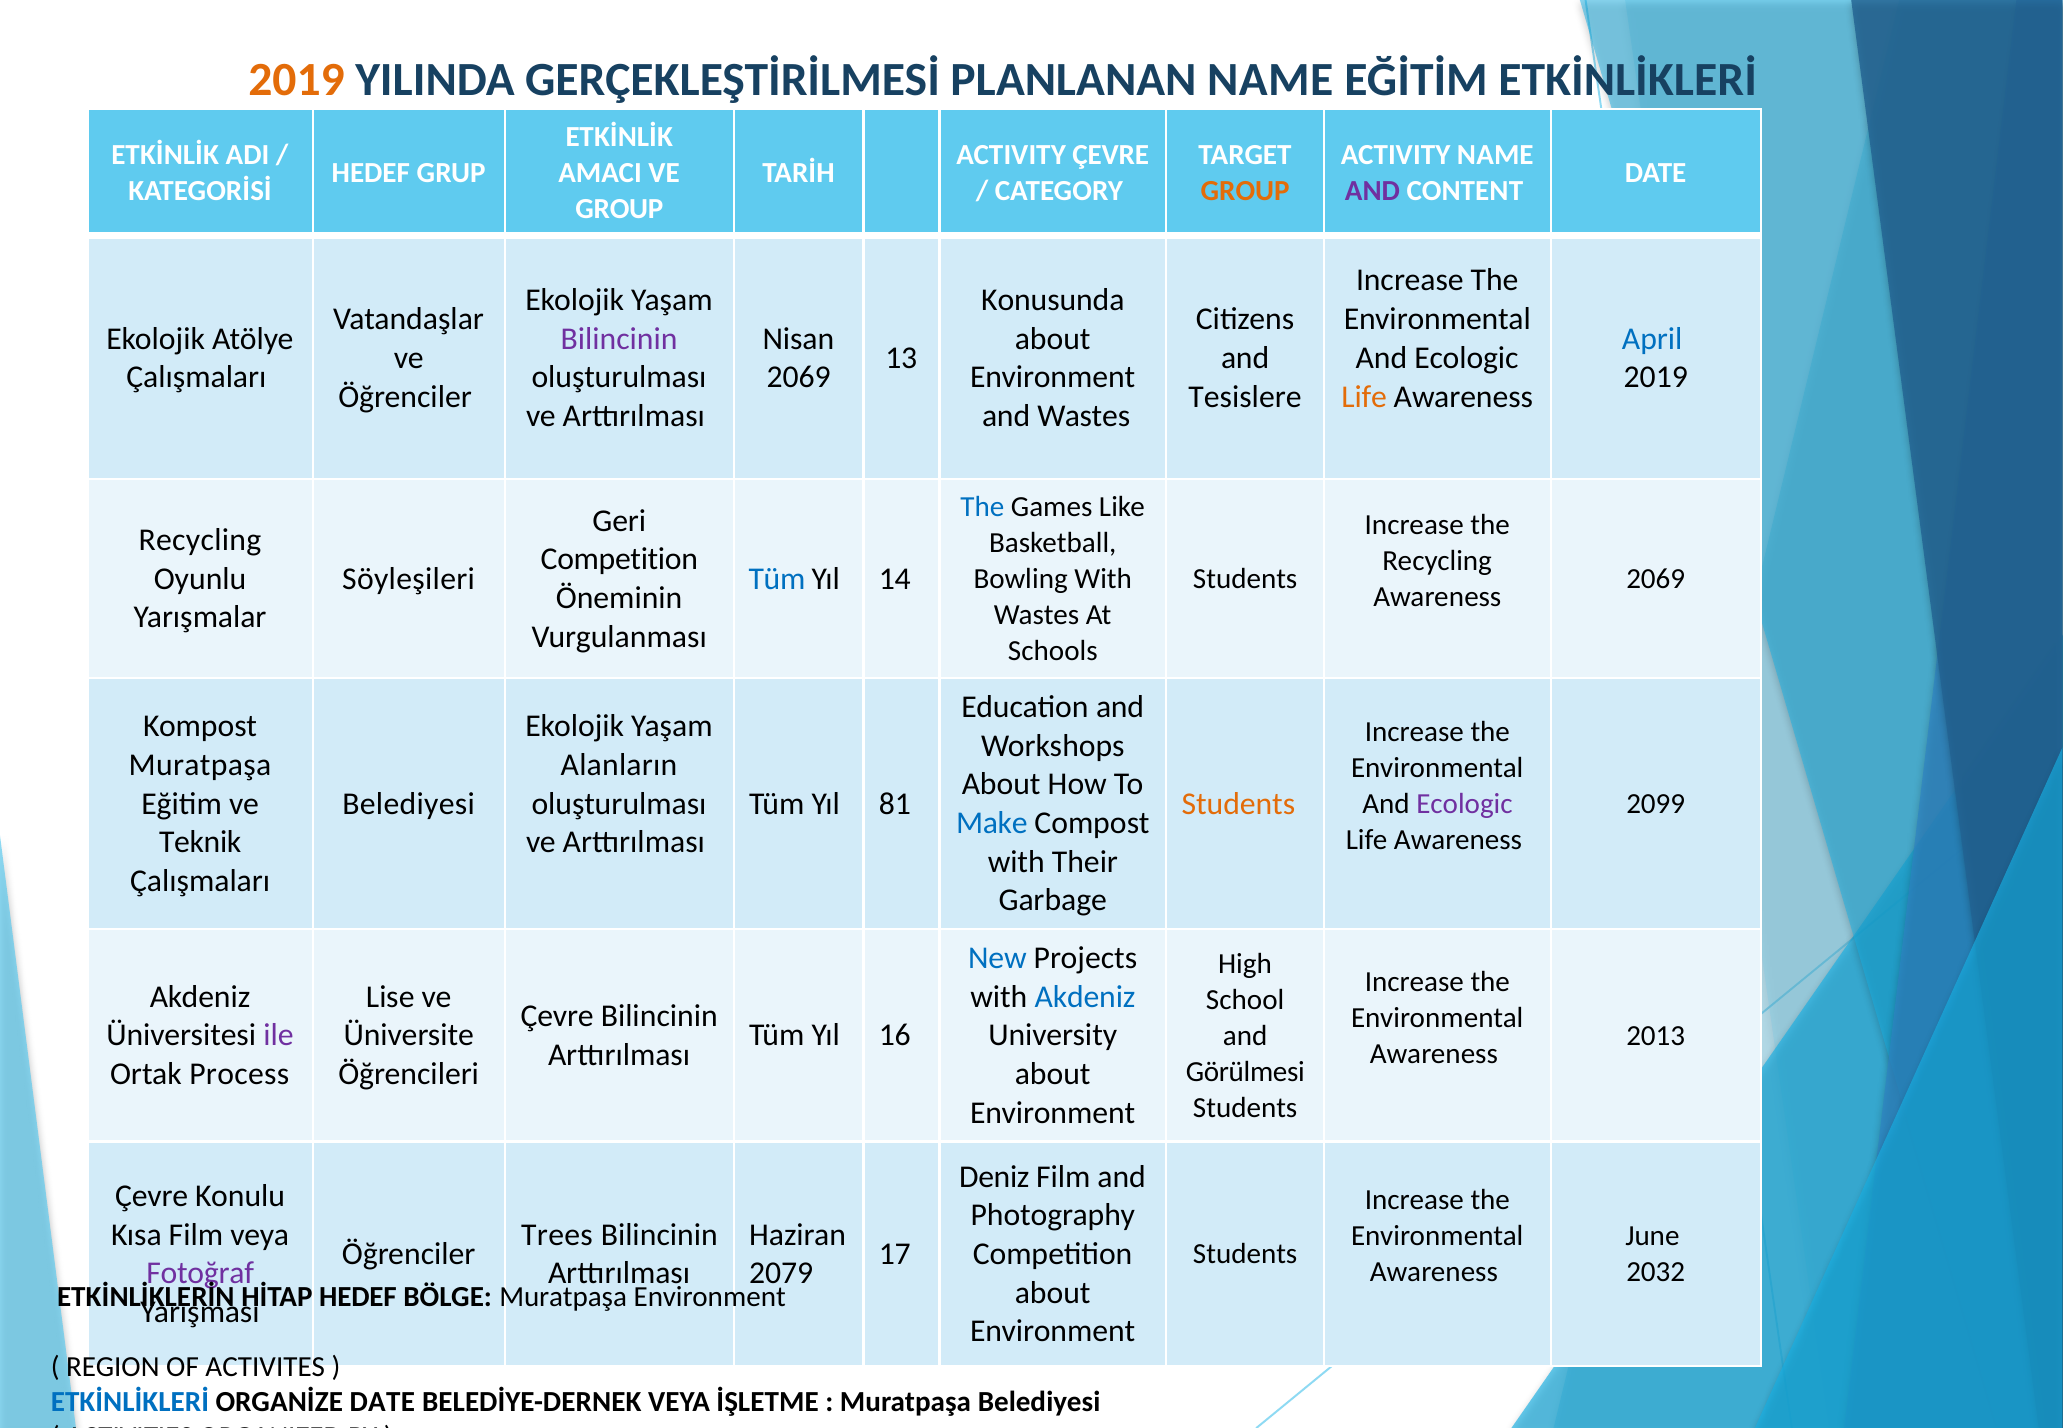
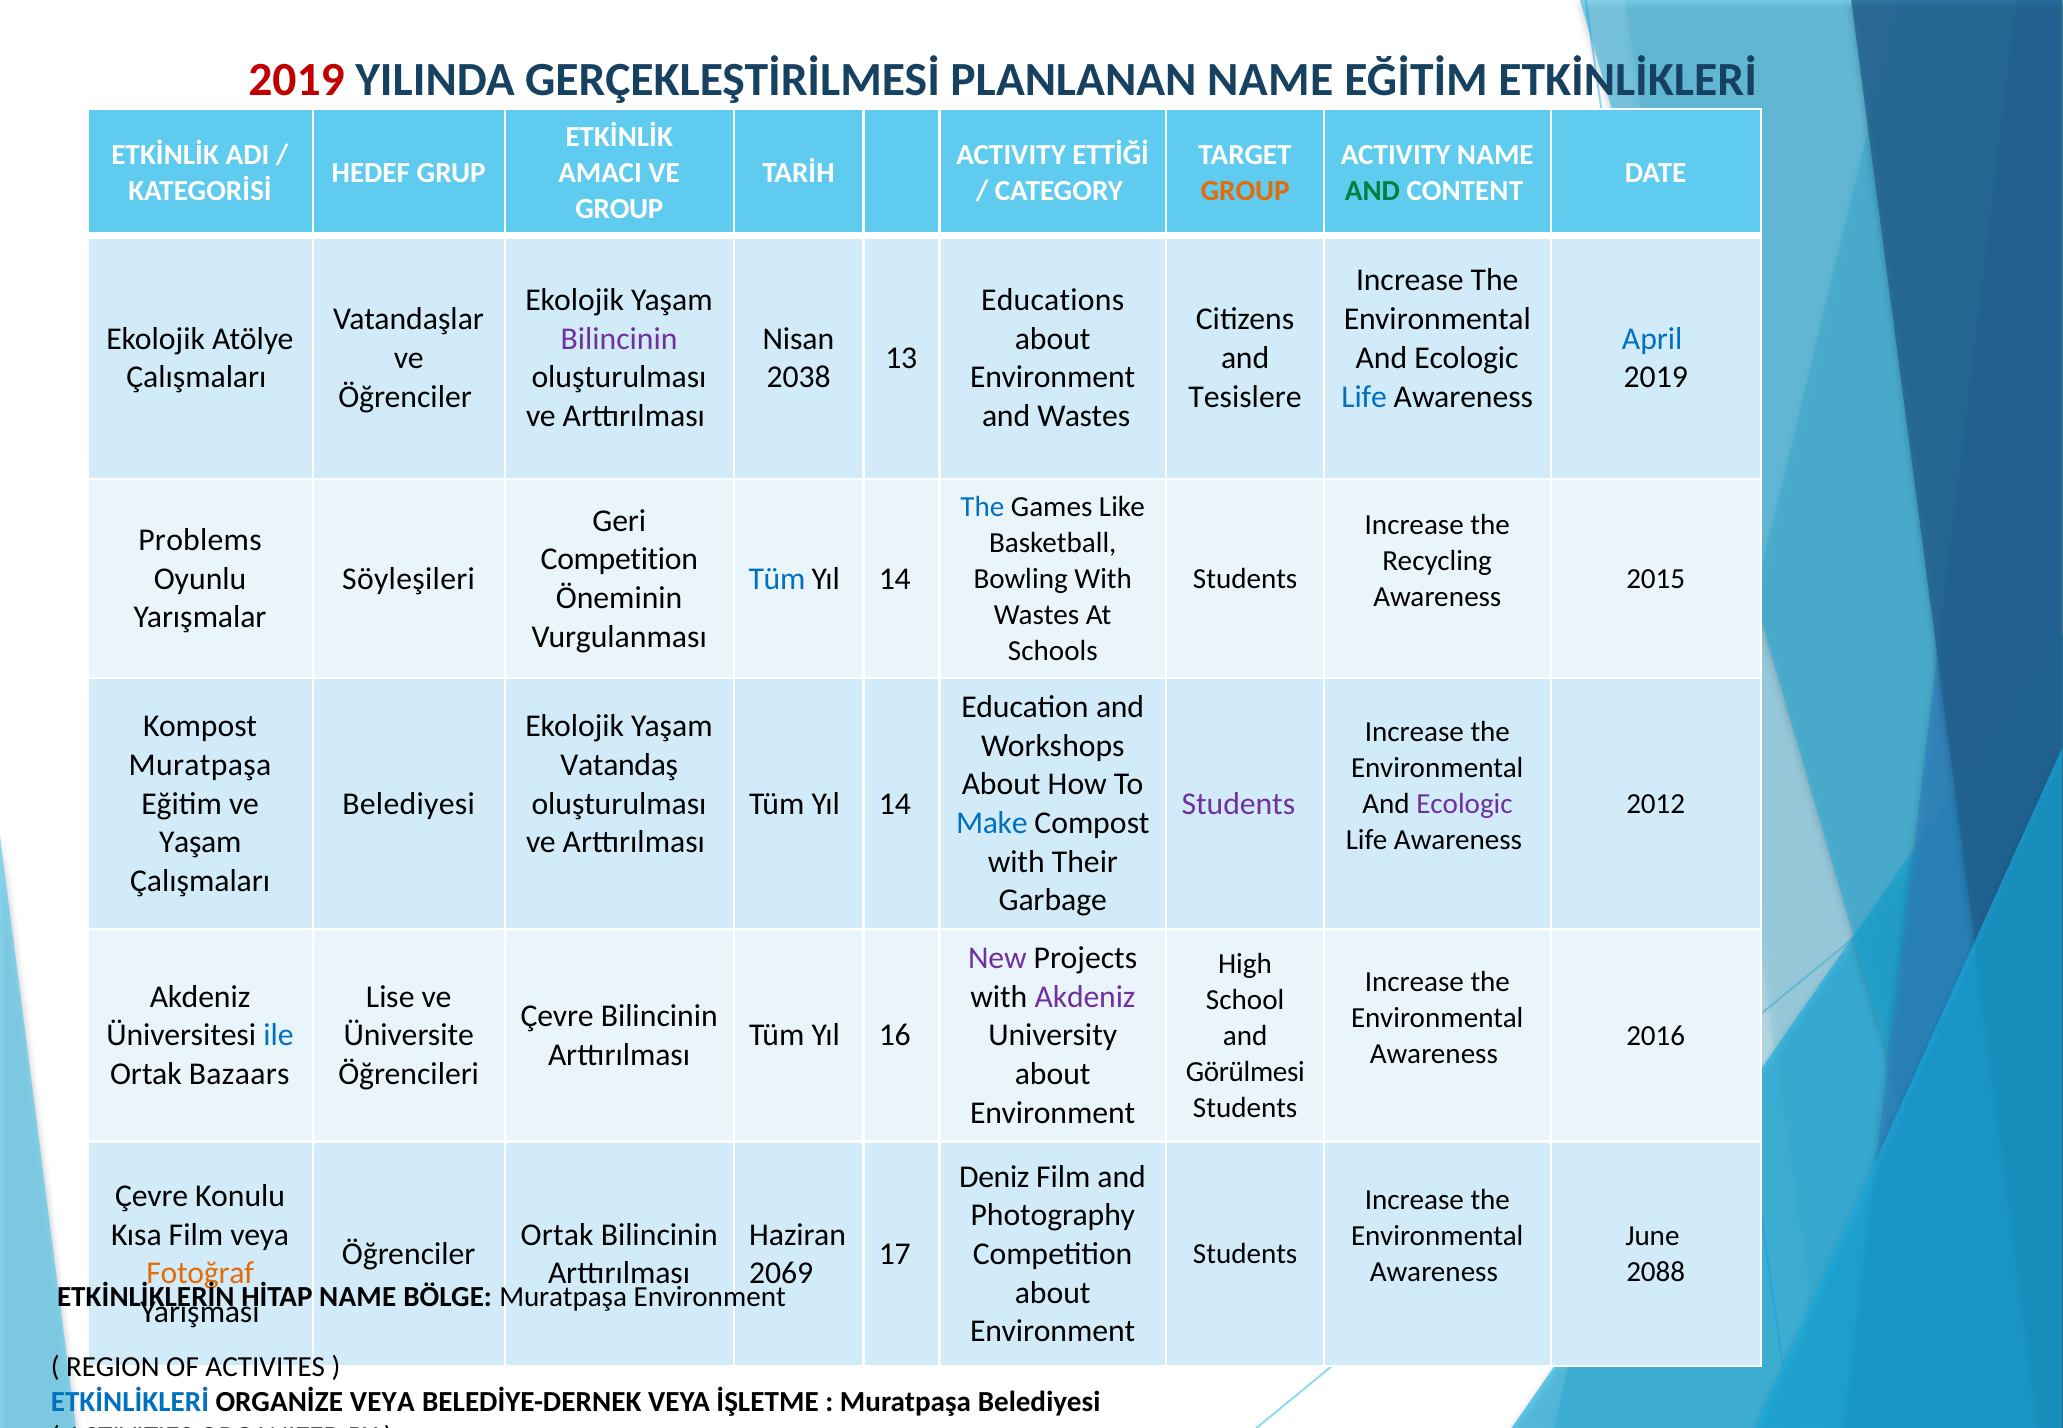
2019 colour: orange -> red (297, 80)
ACTIVITY ÇEVRE: ÇEVRE -> ETTİĞİ (1111, 155)
AND colour: purple -> green (1372, 191)
Konusunda: Konusunda -> Educations (1053, 300)
2069: 2069 -> 2038 (799, 377)
Life colour: orange -> blue (1364, 397)
Recycling: Recycling -> Problems (200, 540)
2069: 2069 -> 2015 (1656, 579)
Alanların: Alanların -> Vatandaş (619, 765)
81: 81 -> 14 (895, 804)
Students colour: orange -> purple (1238, 804)
2099: 2099 -> 2012 (1656, 804)
Teknik: Teknik -> Yaşam (200, 842)
New colour: blue -> purple (997, 958)
Akdeniz colour: blue -> purple (1085, 997)
ile colour: purple -> blue (278, 1036)
2013: 2013 -> 2016 (1656, 1036)
Process: Process -> Bazaars (239, 1074)
Trees: Trees -> Ortak (557, 1235)
2032: 2032 -> 2088 (1656, 1272)
Fotoğraf colour: purple -> orange (200, 1274)
2079: 2079 -> 2069 (781, 1274)
HİTAP HEDEF: HEDEF -> NAME (358, 1297)
ORGANİZE DATE: DATE -> VEYA (382, 1402)
